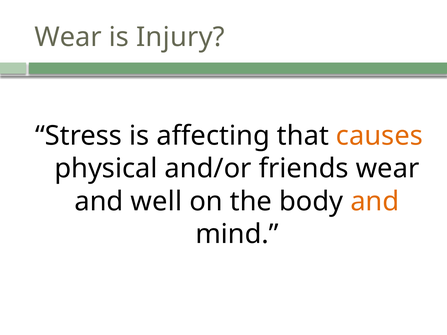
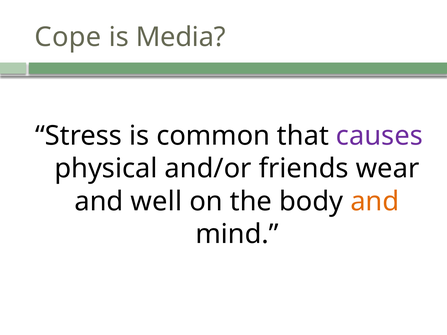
Wear: Wear -> Cope (68, 37)
Injury: Injury -> Media (181, 37)
affecting: affecting -> common (213, 136)
causes colour: orange -> purple (379, 136)
